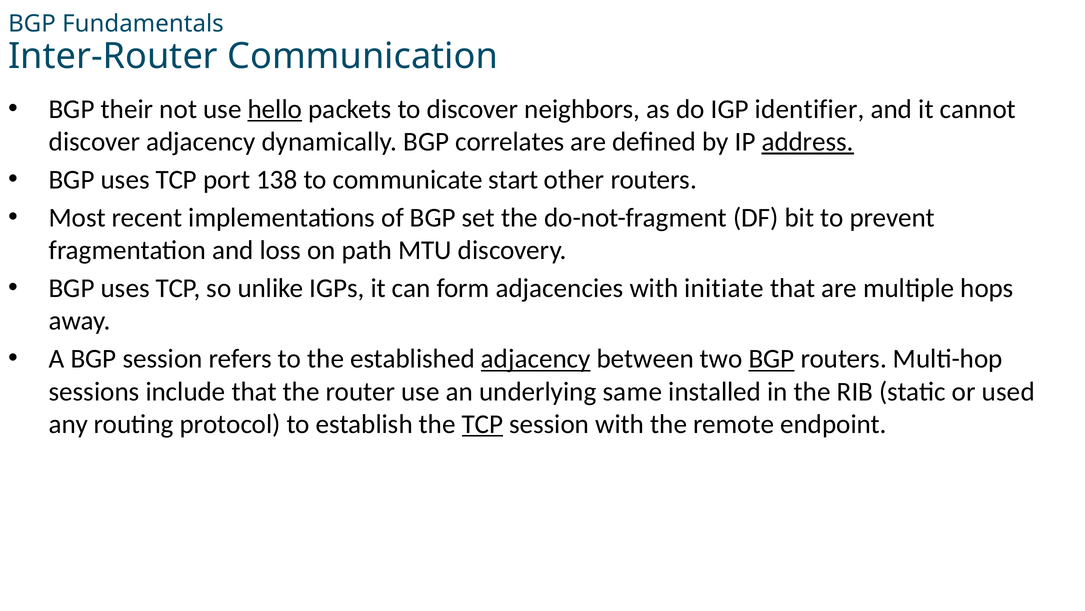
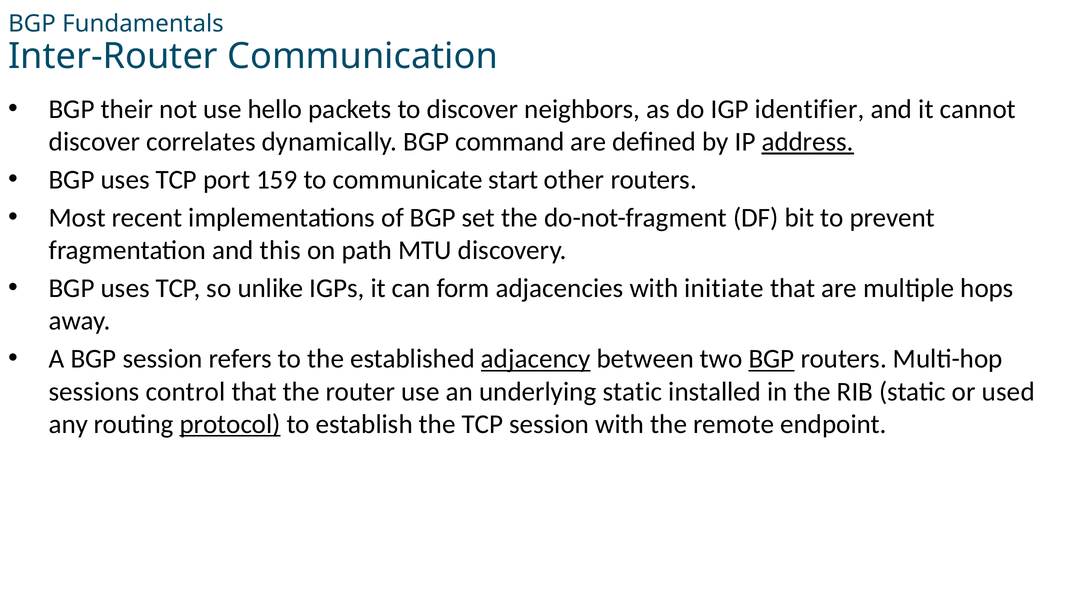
hello underline: present -> none (275, 109)
discover adjacency: adjacency -> correlates (201, 142)
correlates: correlates -> command (510, 142)
138: 138 -> 159 (277, 180)
loss: loss -> this (280, 250)
include: include -> control (185, 391)
underlying same: same -> static (632, 391)
protocol underline: none -> present (230, 424)
TCP underline: present -> none (483, 424)
